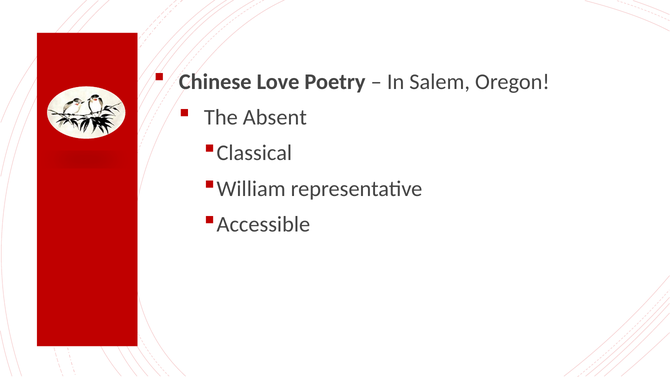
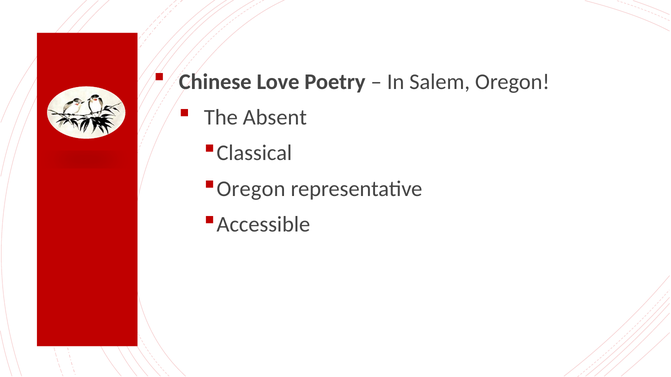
William: William -> Oregon (251, 189)
